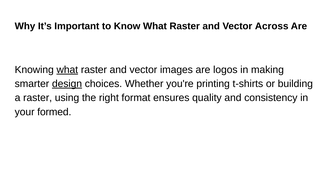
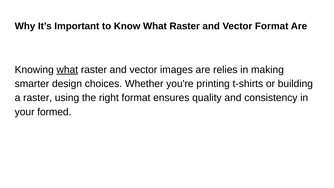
Vector Across: Across -> Format (272, 26)
logos: logos -> relies (225, 70)
design underline: present -> none (67, 84)
